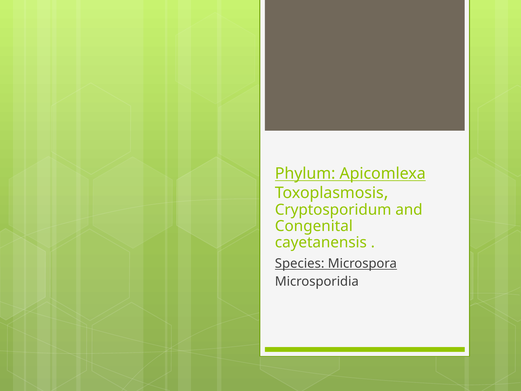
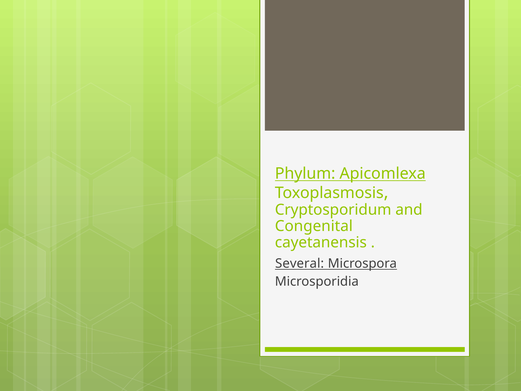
Species: Species -> Several (300, 263)
